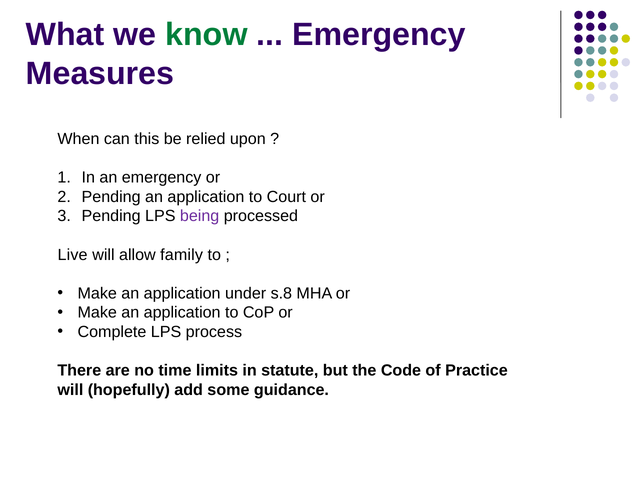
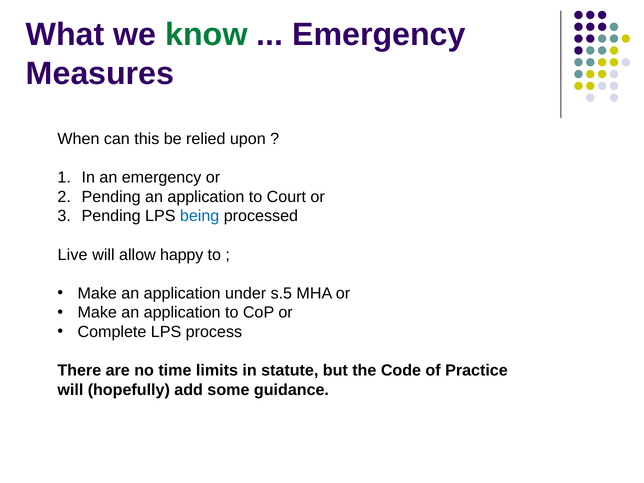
being colour: purple -> blue (200, 216)
family: family -> happy (182, 255)
s.8: s.8 -> s.5 (281, 293)
